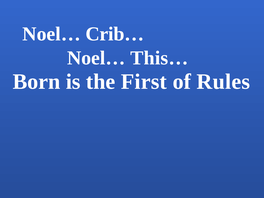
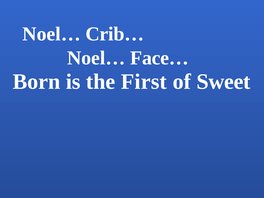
This…: This… -> Face… (159, 58)
Rules: Rules -> Sweet (223, 82)
